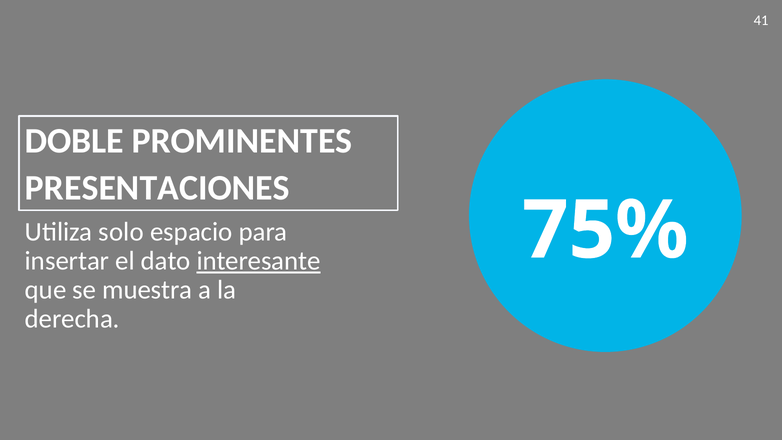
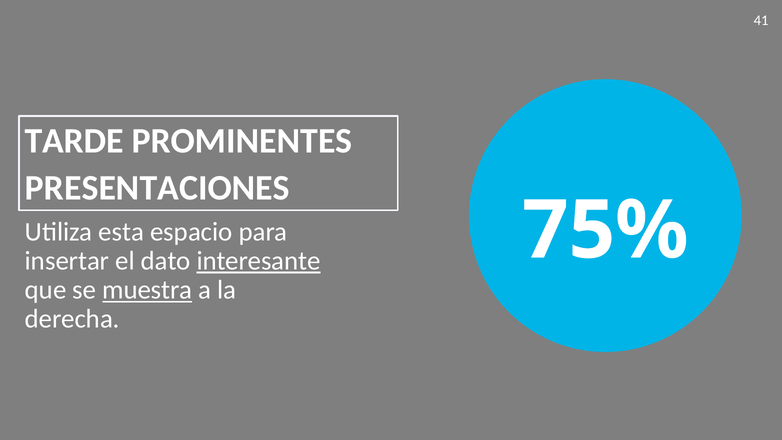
DOBLE: DOBLE -> TARDE (74, 141)
solo: solo -> esta (121, 232)
muestra underline: none -> present (147, 290)
